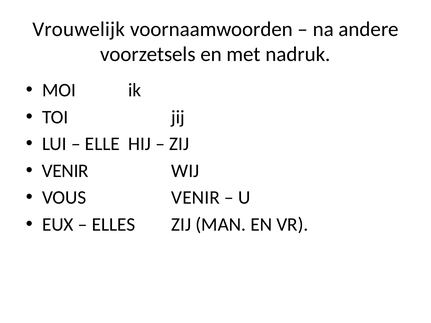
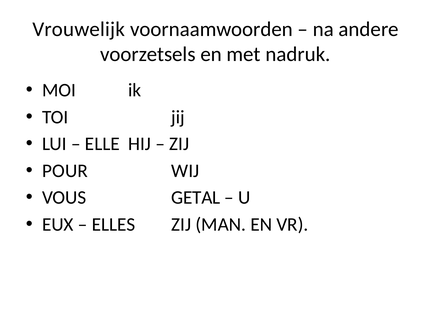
VENIR: VENIR -> POUR (65, 171)
VOUS VENIR: VENIR -> GETAL (196, 198)
